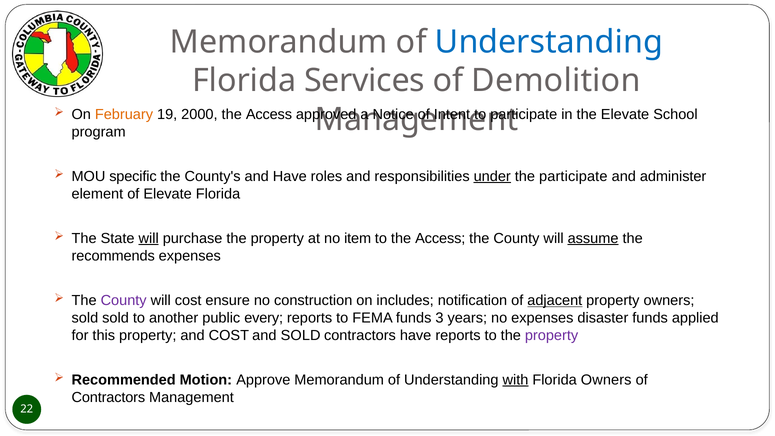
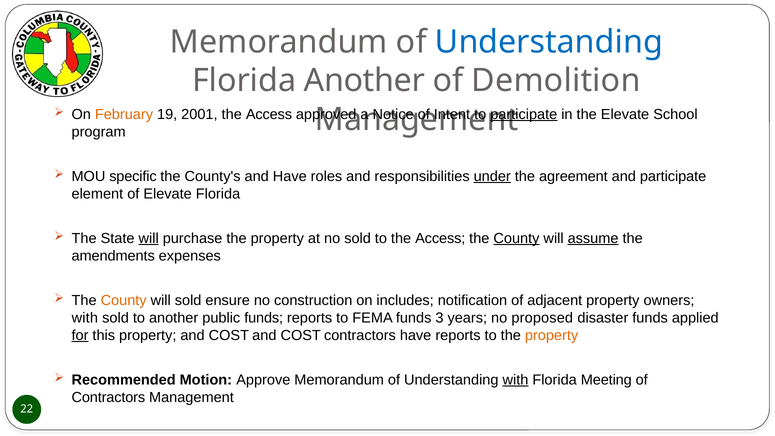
Florida Services: Services -> Another (364, 81)
2000: 2000 -> 2001 (199, 114)
participate underline: none -> present (524, 114)
the participate: participate -> agreement (573, 176)
and administer: administer -> participate (673, 176)
no item: item -> sold (358, 238)
County underline: none -> present (516, 238)
recommends: recommends -> amendments (113, 256)
County colour: purple -> orange (124, 300)
will cost: cost -> sold (188, 300)
adjacent underline: present -> none (555, 300)
sold: sold -> with (85, 318)
public every: every -> funds (264, 318)
no expenses: expenses -> proposed (542, 318)
for underline: none -> present (80, 335)
SOLD: SOLD -> COST (301, 335)
property colour: purple -> orange (552, 335)
Florida Owners: Owners -> Meeting (606, 380)
